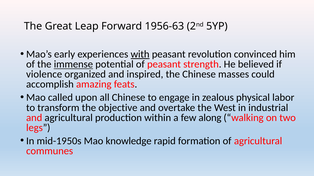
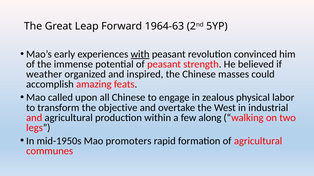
1956-63: 1956-63 -> 1964-63 (164, 26)
immense underline: present -> none (73, 64)
violence: violence -> weather (44, 75)
knowledge: knowledge -> promoters (129, 141)
